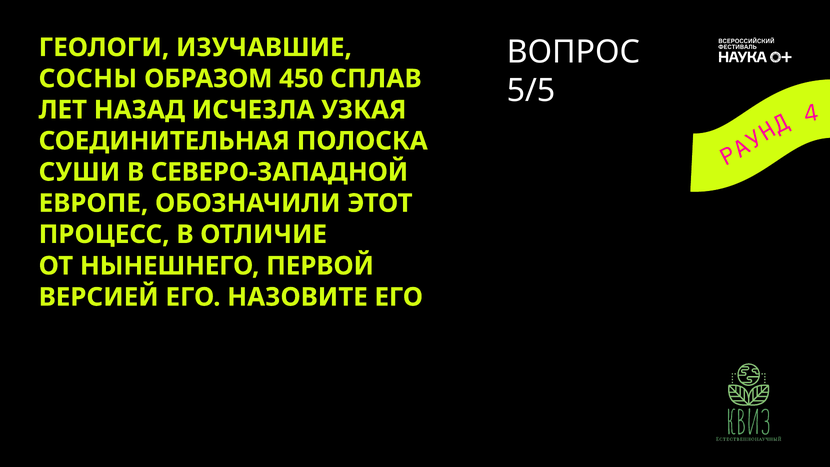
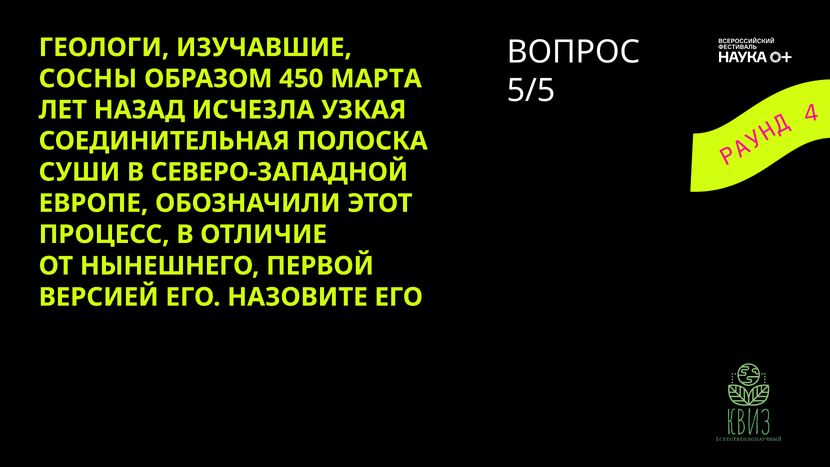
СПЛАВ: СПЛАВ -> МАРТА (376, 79)
